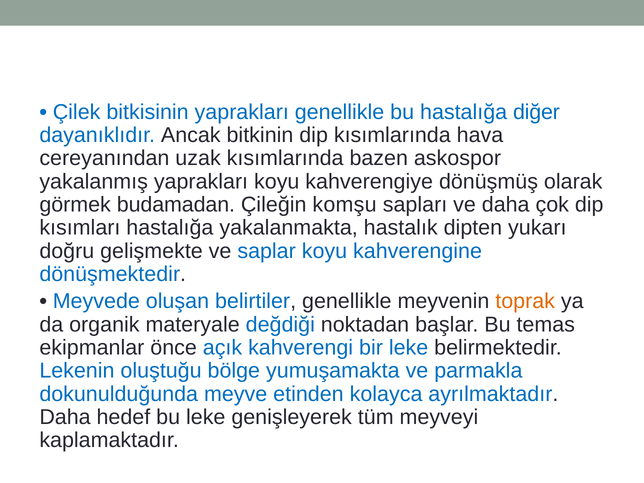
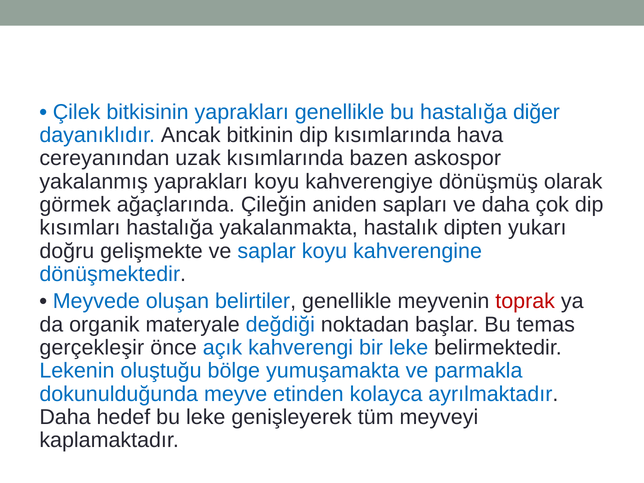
budamadan: budamadan -> ağaçlarında (176, 205)
komşu: komşu -> aniden (345, 205)
toprak colour: orange -> red (525, 301)
ekipmanlar: ekipmanlar -> gerçekleşir (92, 348)
